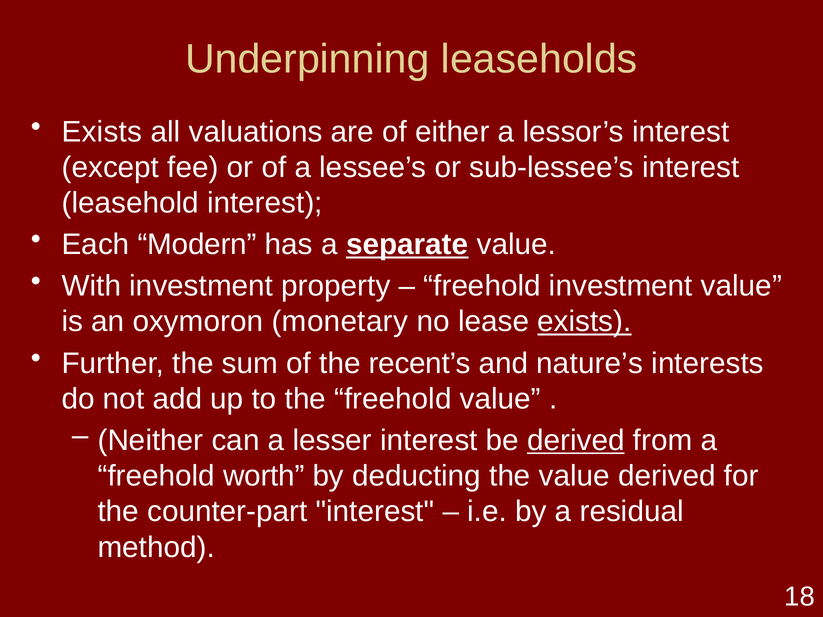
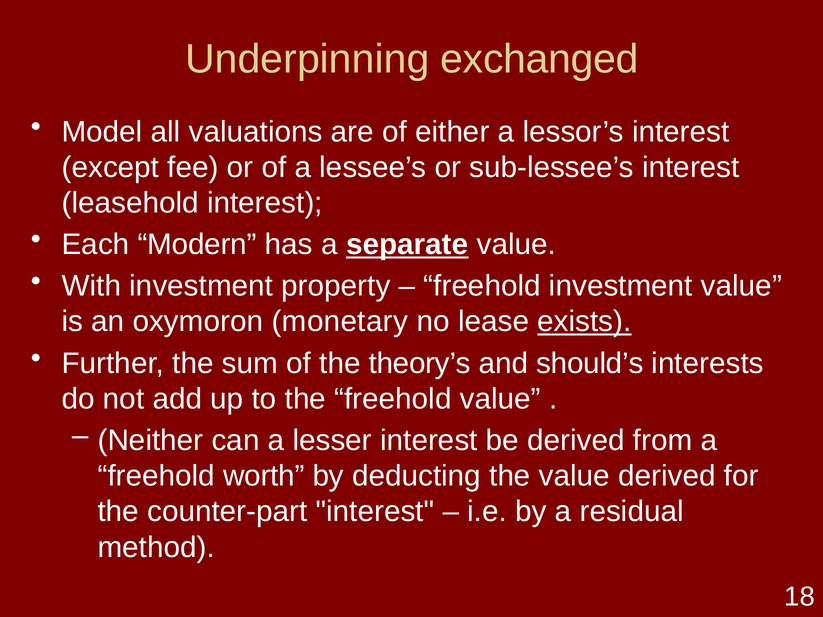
leaseholds: leaseholds -> exchanged (539, 59)
Exists: Exists -> Model (102, 132)
recent’s: recent’s -> theory’s (420, 363)
nature’s: nature’s -> should’s (590, 363)
derived underline: present -> none (576, 441)
